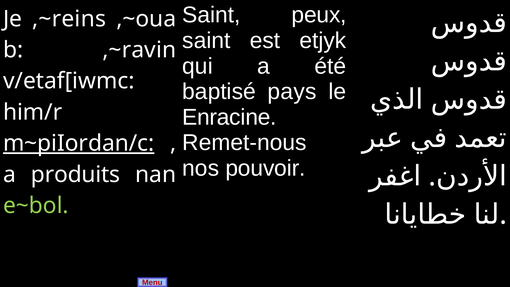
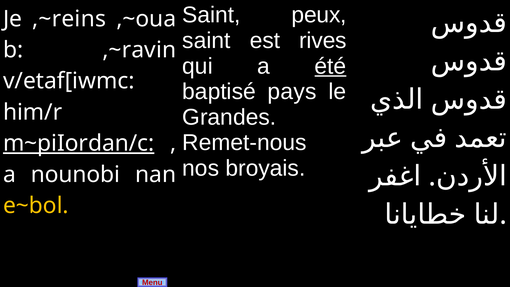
etjyk: etjyk -> rives (323, 41)
été underline: none -> present (330, 66)
Enracine: Enracine -> Grandes (229, 117)
pouvoir: pouvoir -> broyais (265, 168)
produits: produits -> nounobi (76, 174)
e~bol colour: light green -> yellow (36, 205)
